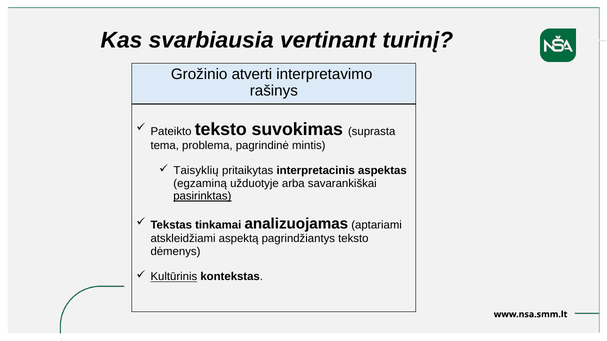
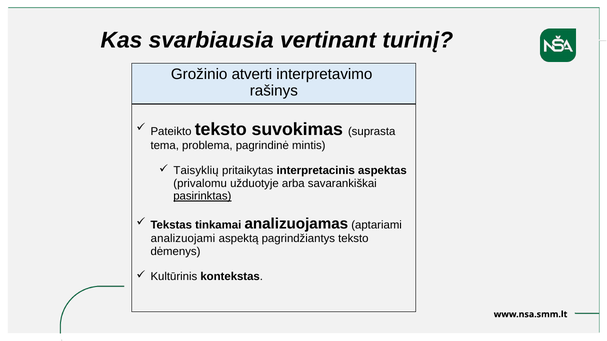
egzaminą: egzaminą -> privalomu (200, 184)
atskleidžiami: atskleidžiami -> analizuojami (183, 239)
Kultūrinis underline: present -> none (174, 277)
